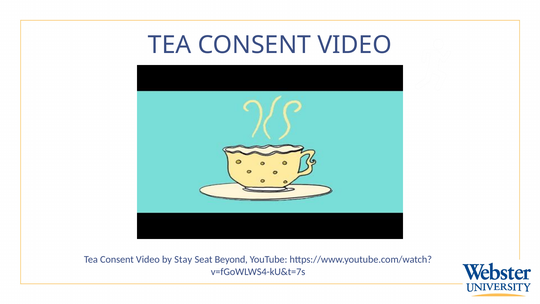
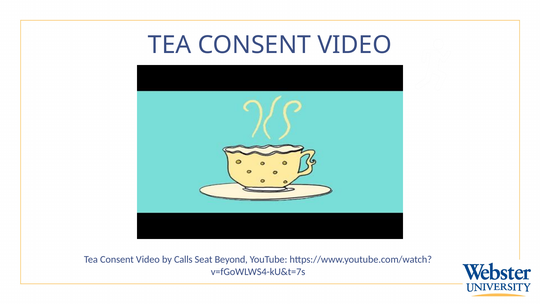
Stay: Stay -> Calls (183, 259)
